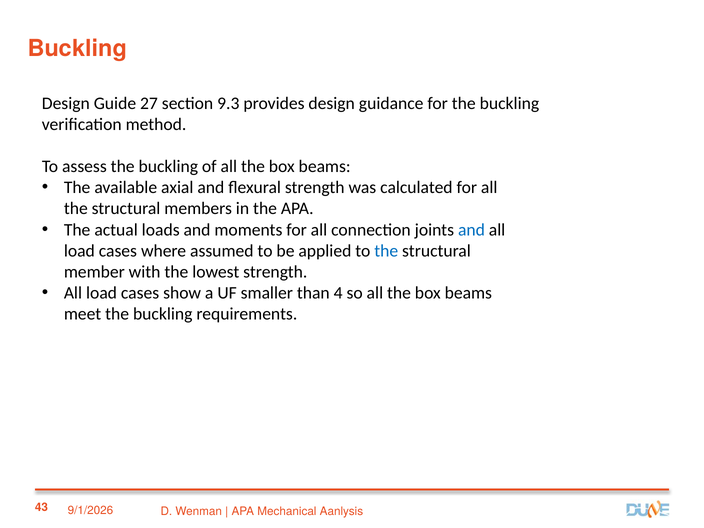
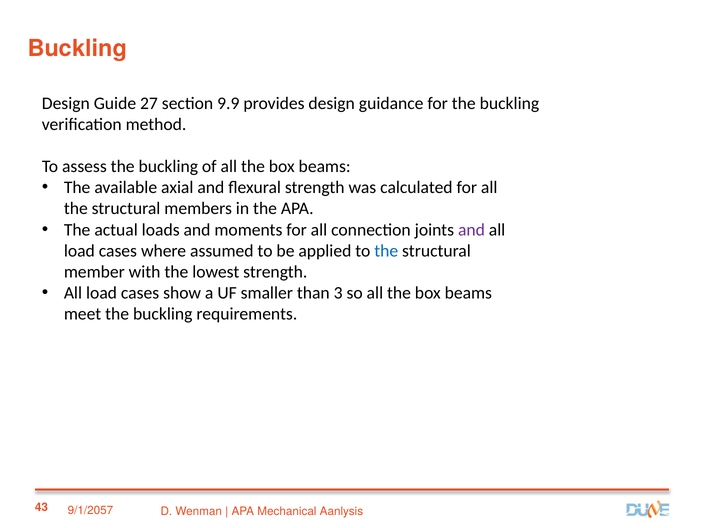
9.3: 9.3 -> 9.9 (228, 104)
and colour: blue -> purple (471, 230)
4: 4 -> 3 (338, 293)
9/1/2026: 9/1/2026 -> 9/1/2057 (90, 510)
